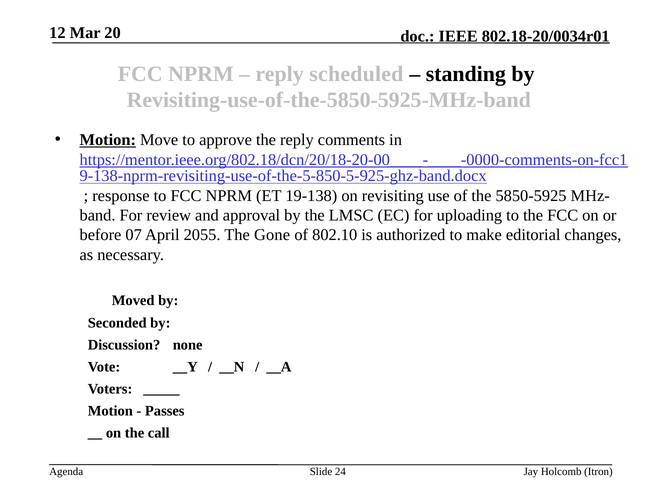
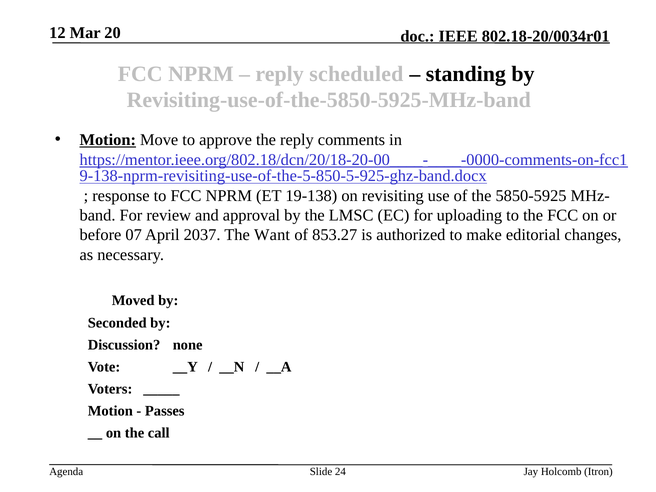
2055: 2055 -> 2037 (202, 235)
Gone: Gone -> Want (272, 235)
802.10: 802.10 -> 853.27 (335, 235)
